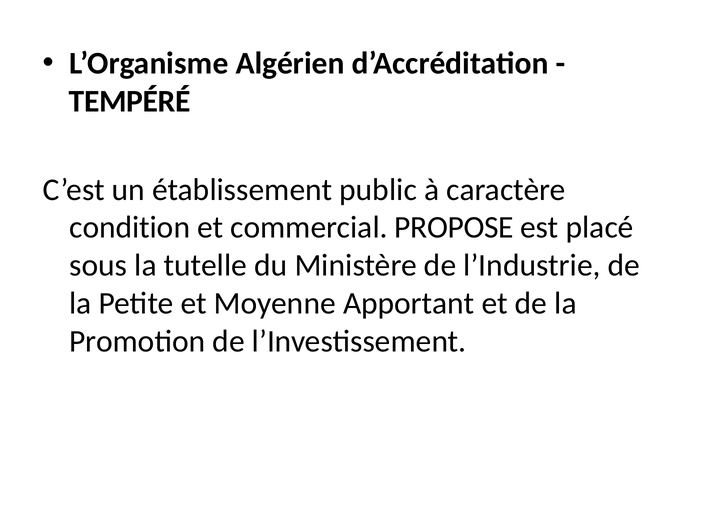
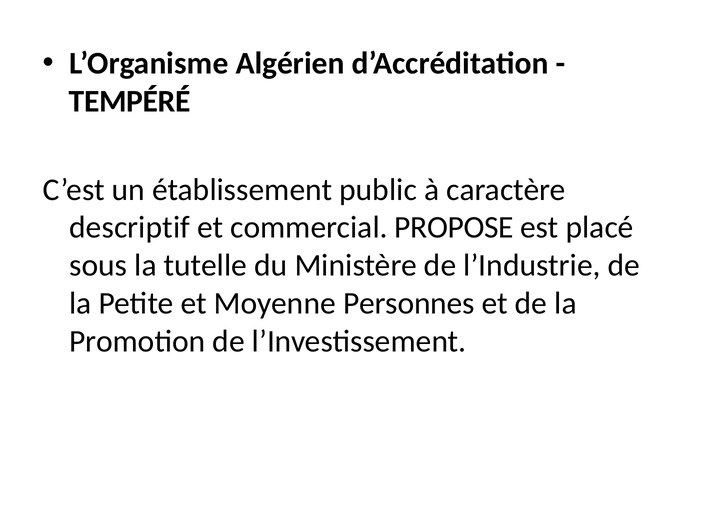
condition: condition -> descriptif (130, 228)
Apportant: Apportant -> Personnes (409, 304)
